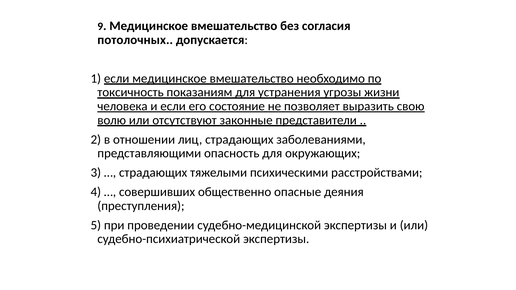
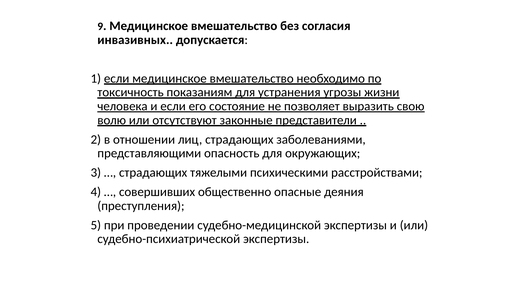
потолочных: потолочных -> инвазивных (135, 40)
